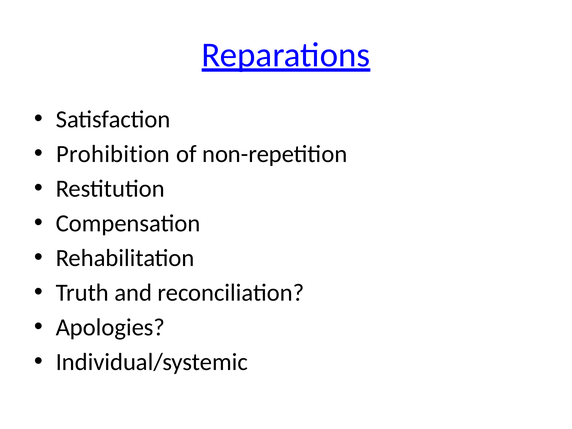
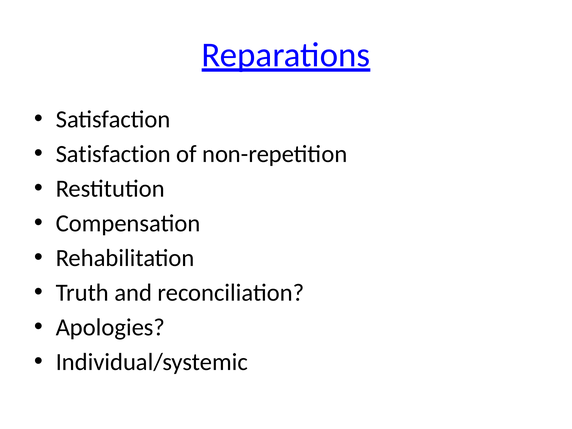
Prohibition: Prohibition -> Satisfaction (113, 154)
